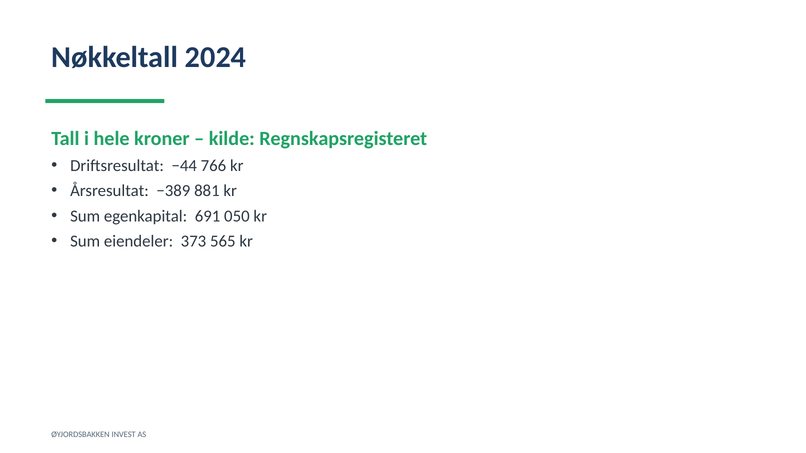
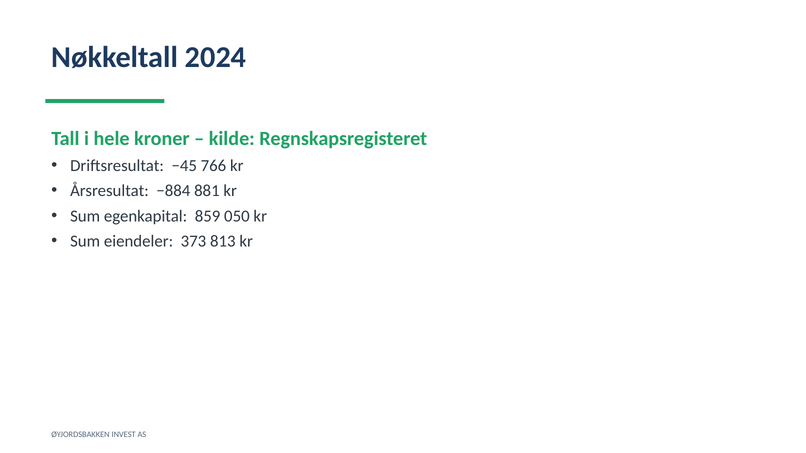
−44: −44 -> −45 (184, 166)
−389: −389 -> −884 (173, 191)
691: 691 -> 859 (208, 216)
565: 565 -> 813 (223, 241)
